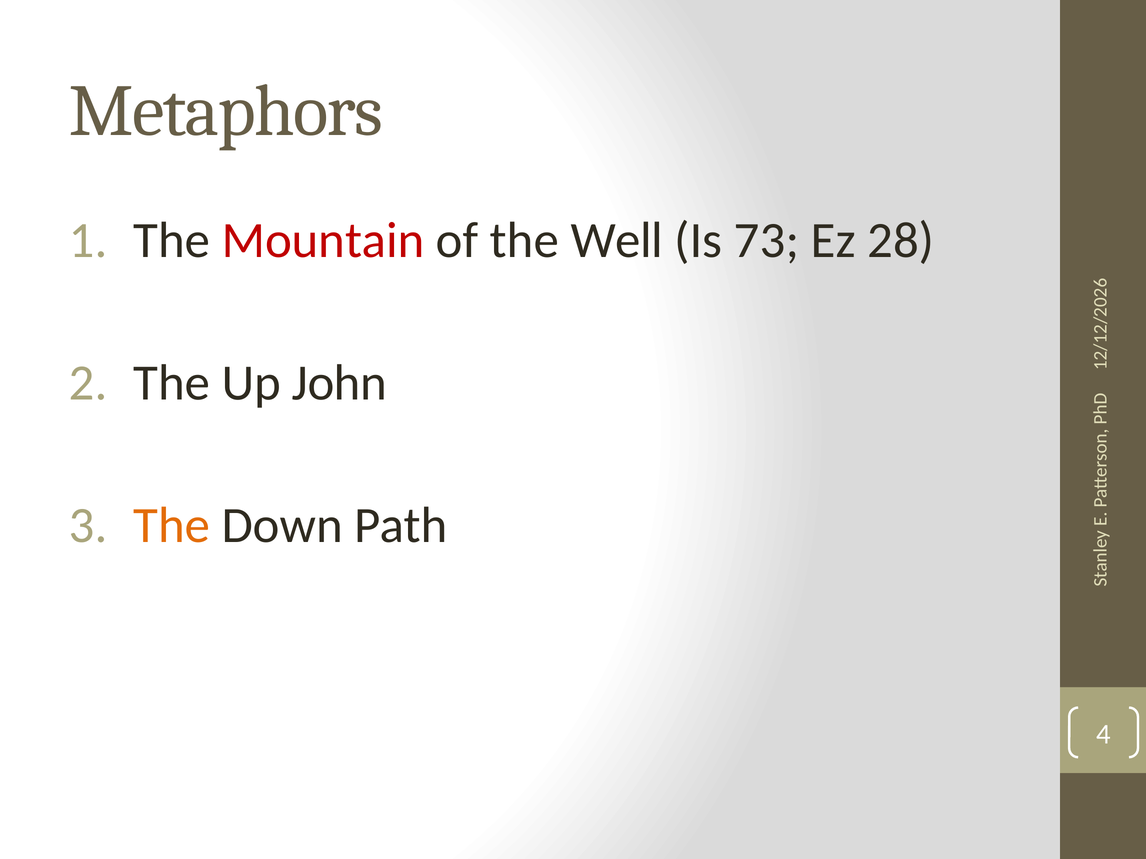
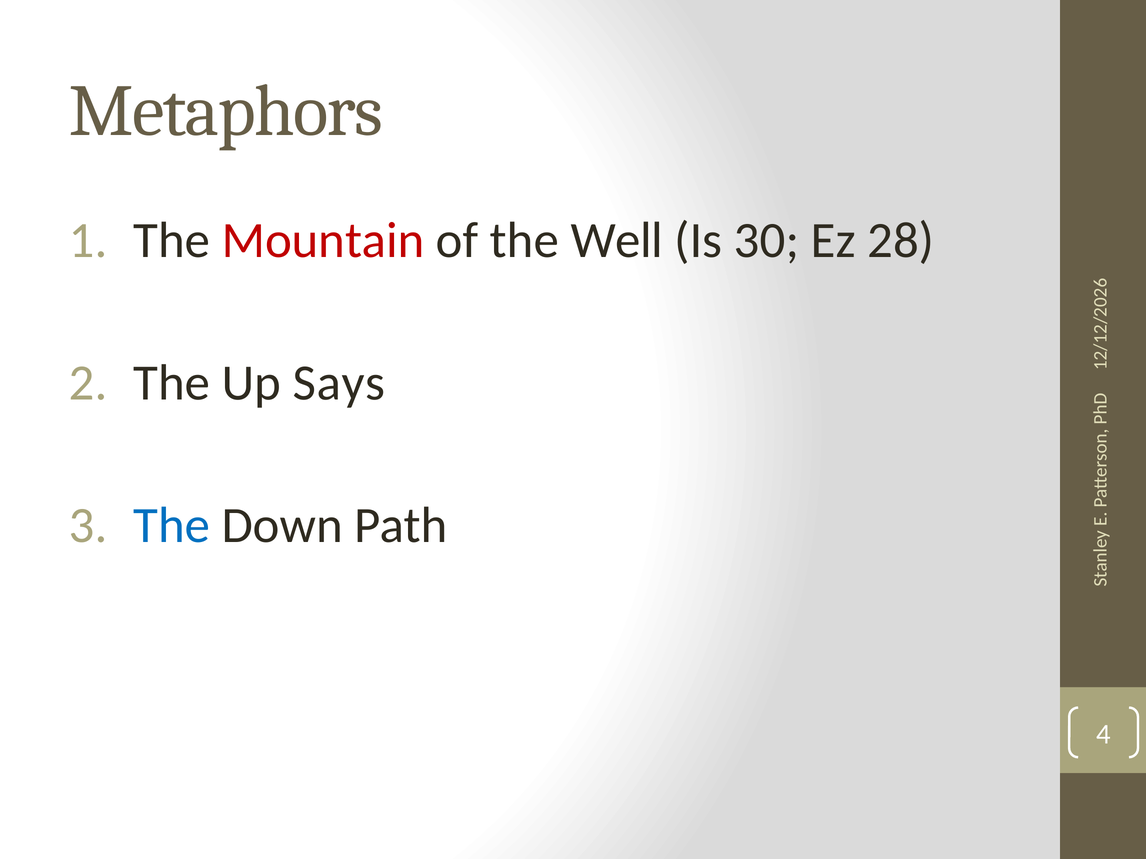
73: 73 -> 30 (767, 240)
John: John -> Says (339, 383)
The colour: orange -> blue (172, 526)
